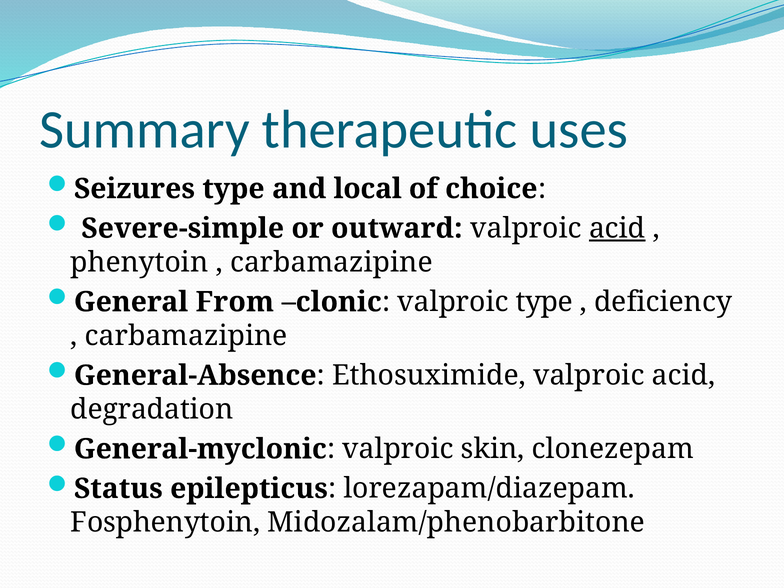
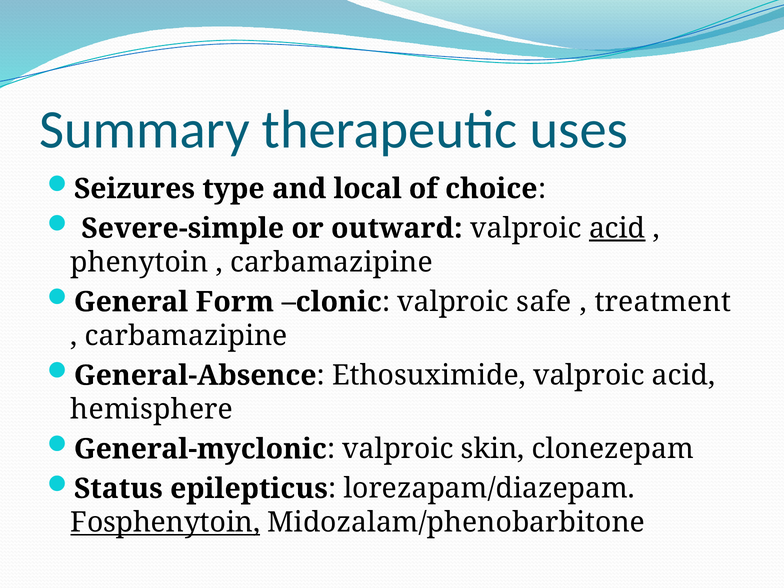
From: From -> Form (235, 302)
valproic type: type -> safe (544, 302)
deficiency: deficiency -> treatment (663, 302)
degradation: degradation -> hemisphere (152, 409)
Fosphenytoin underline: none -> present (165, 523)
